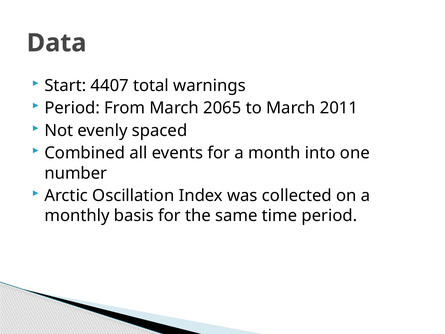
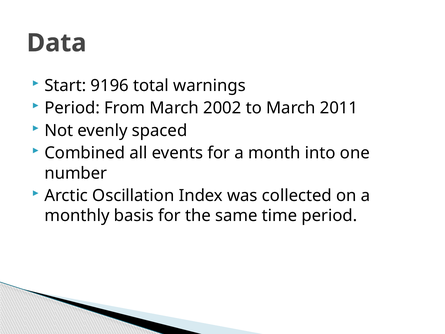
4407: 4407 -> 9196 (110, 85)
2065: 2065 -> 2002 (222, 108)
